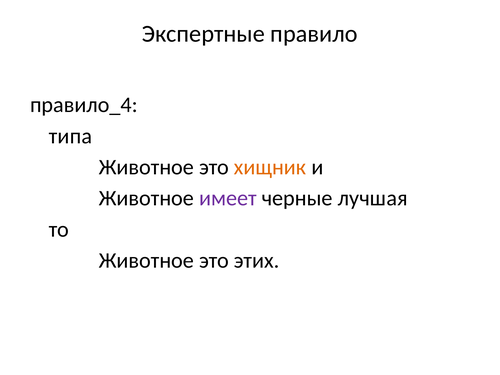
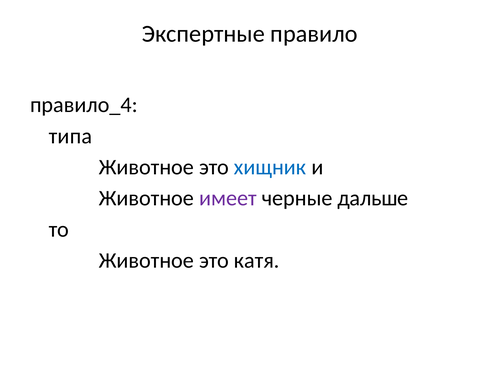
хищник colour: orange -> blue (270, 167)
лучшая: лучшая -> дальше (373, 198)
этих: этих -> катя (257, 261)
